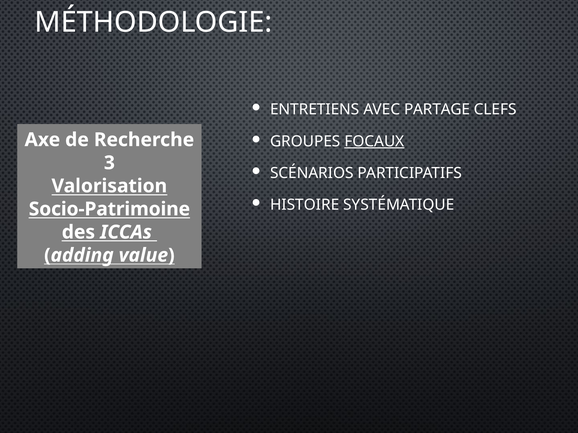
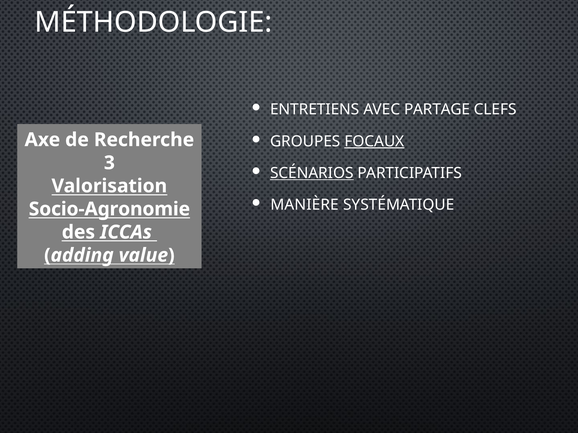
SCÉNARIOS underline: none -> present (312, 173)
HISTOIRE: HISTOIRE -> MANIÈRE (305, 205)
Socio-Patrimoine: Socio-Patrimoine -> Socio-Agronomie (109, 209)
